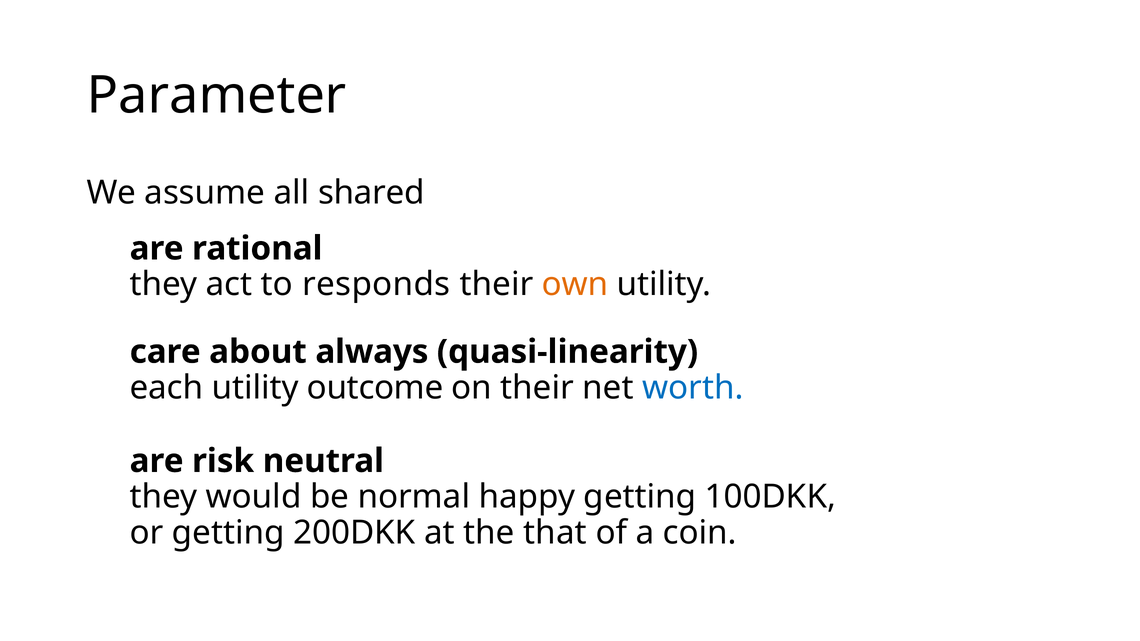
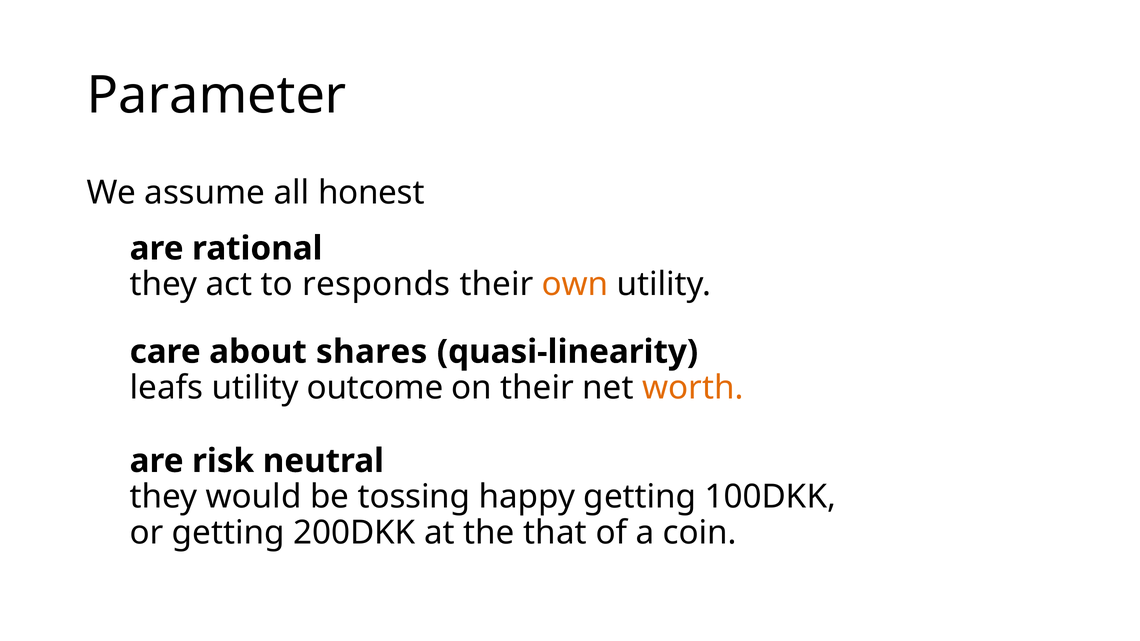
shared: shared -> honest (371, 193)
always: always -> shares (372, 352)
each: each -> leafs (166, 388)
worth colour: blue -> orange (693, 388)
normal: normal -> tossing (414, 497)
